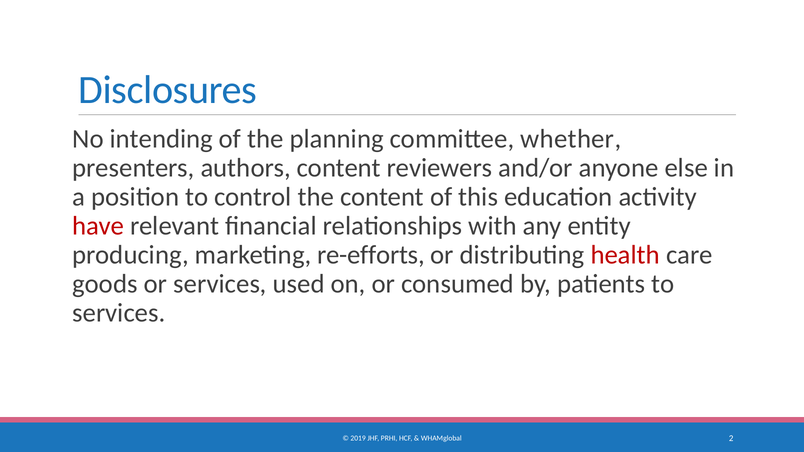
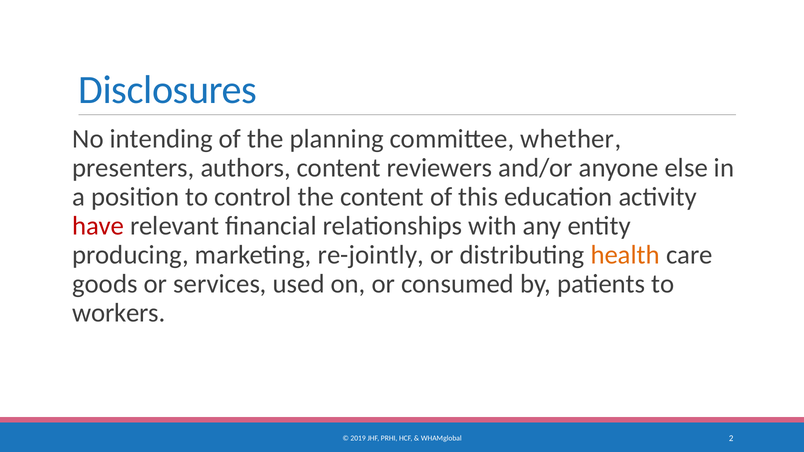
re-efforts: re-efforts -> re-jointly (371, 255)
health colour: red -> orange (625, 255)
services: services -> workers (119, 313)
